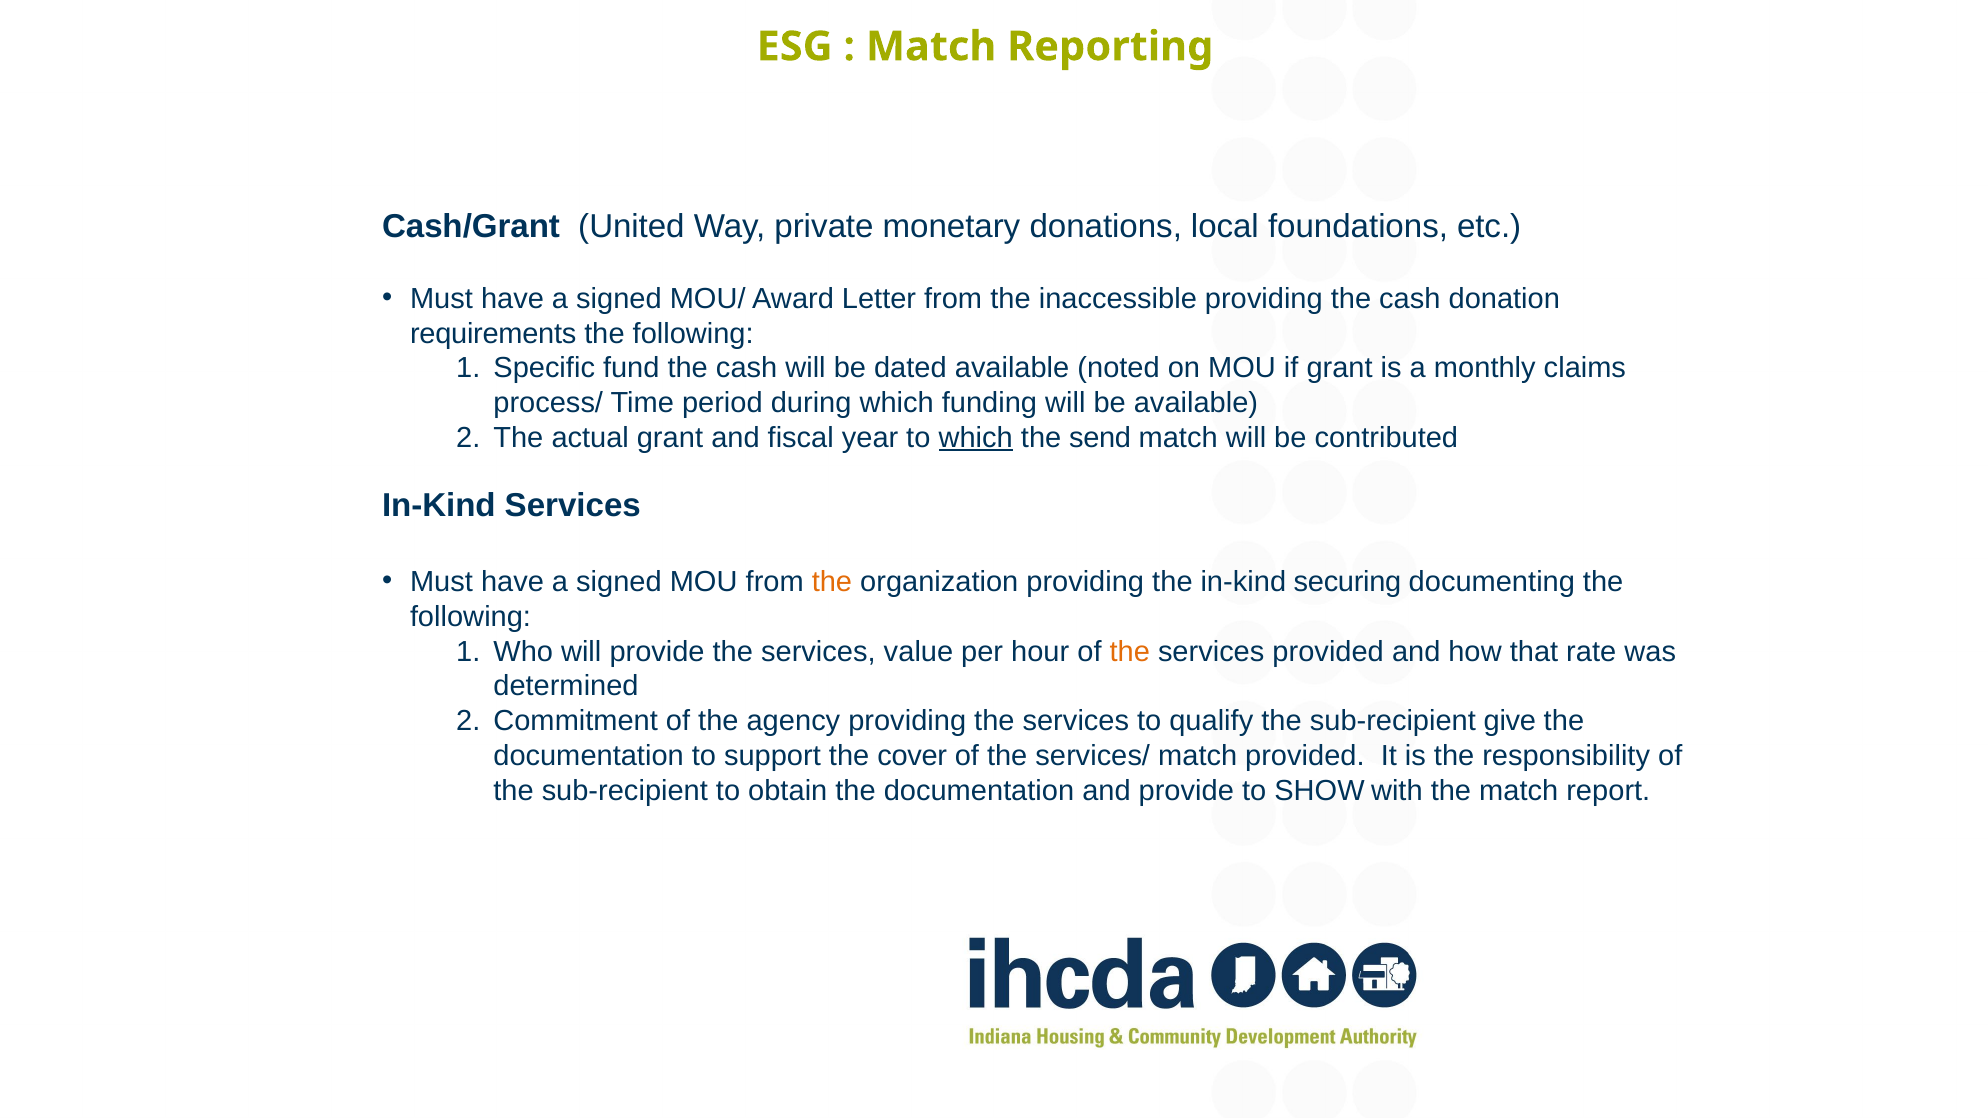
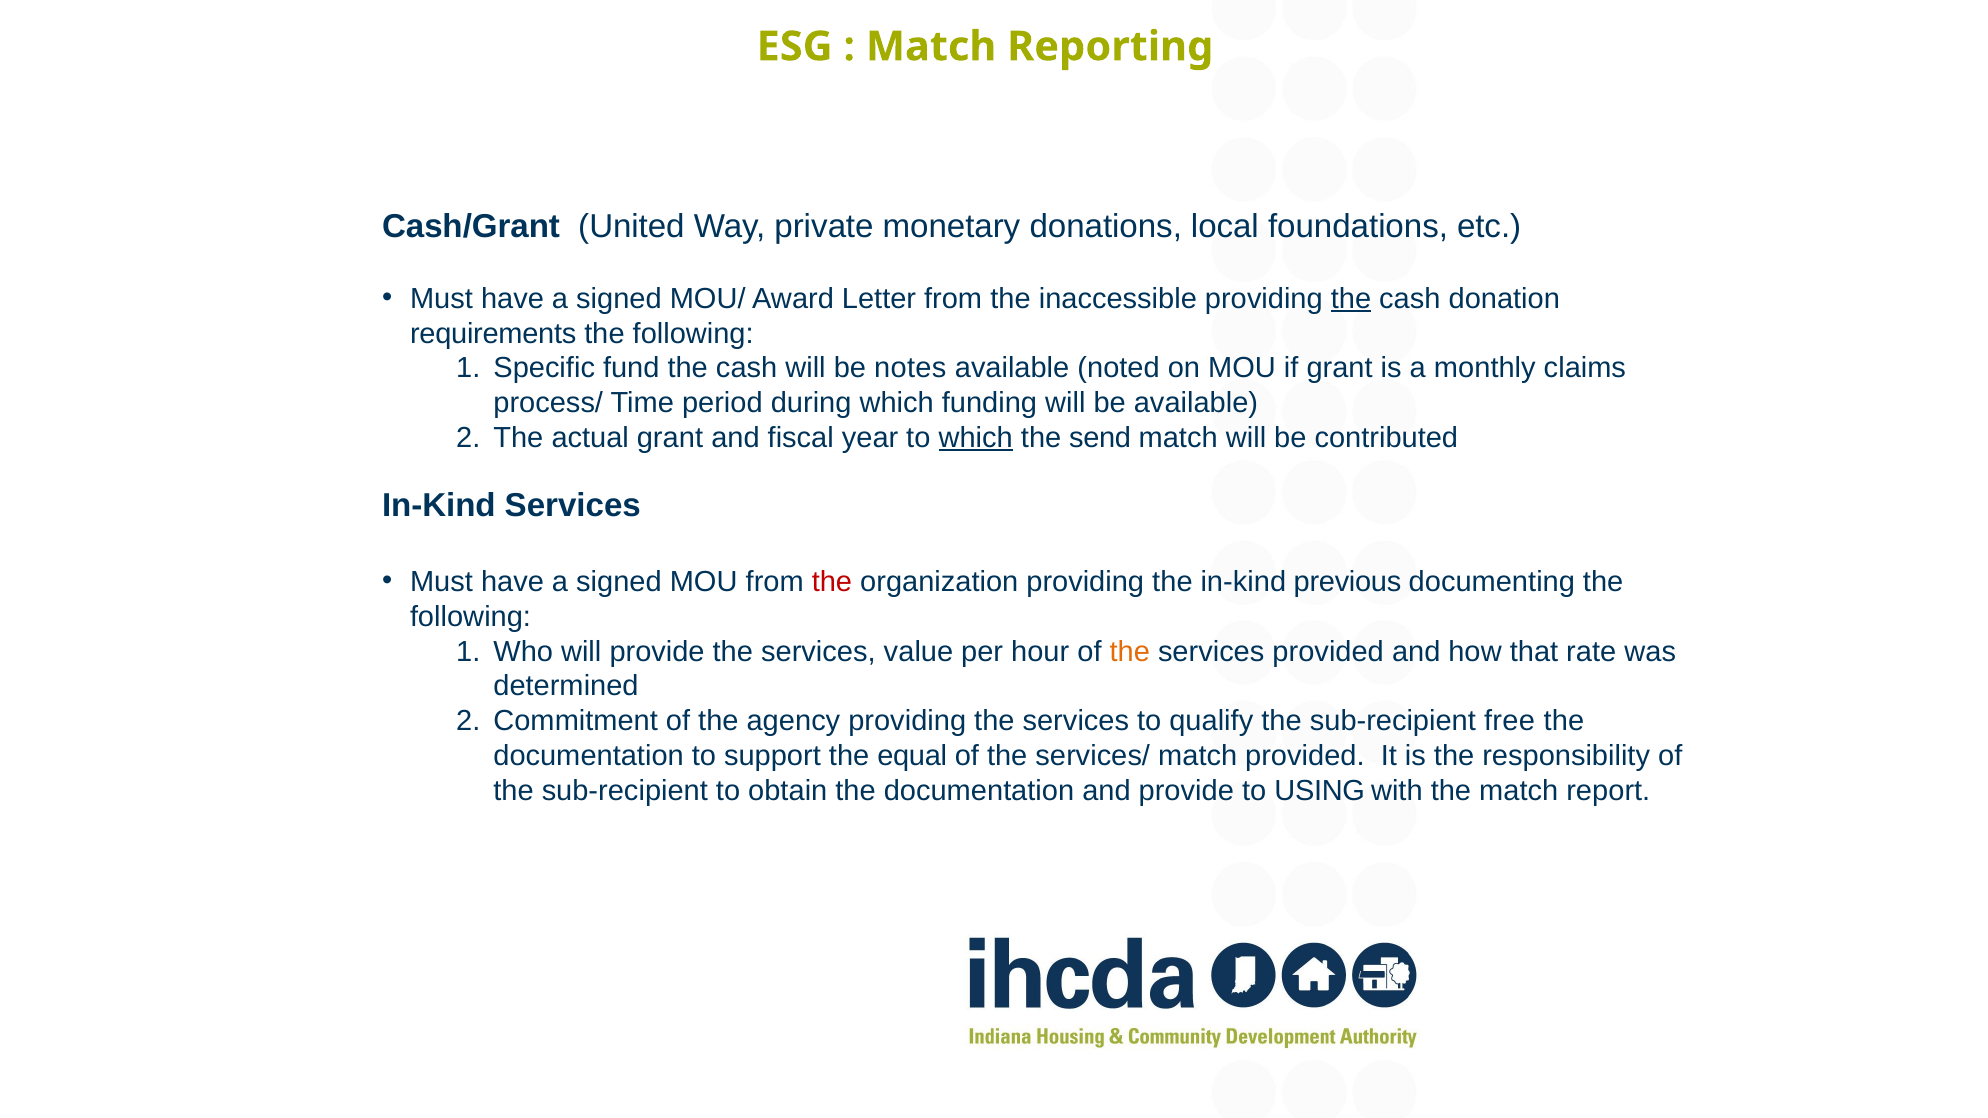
the underline: none -> present (1351, 299)
dated: dated -> notes (910, 368)
the colour: orange -> red (832, 582)
securing: securing -> previous (1347, 582)
give: give -> free (1510, 721)
cover: cover -> equal (912, 756)
SHOW: SHOW -> USING (1320, 791)
